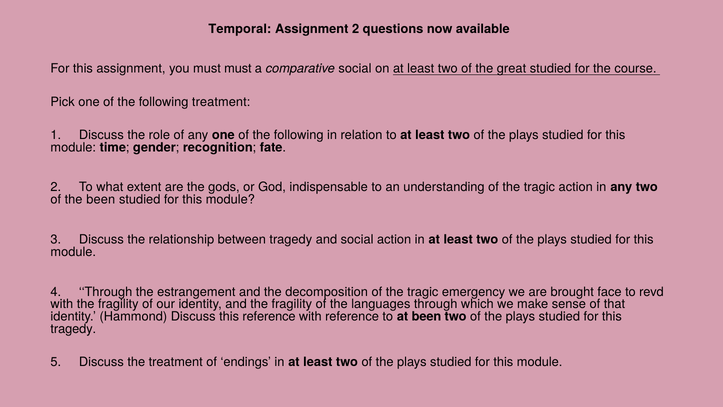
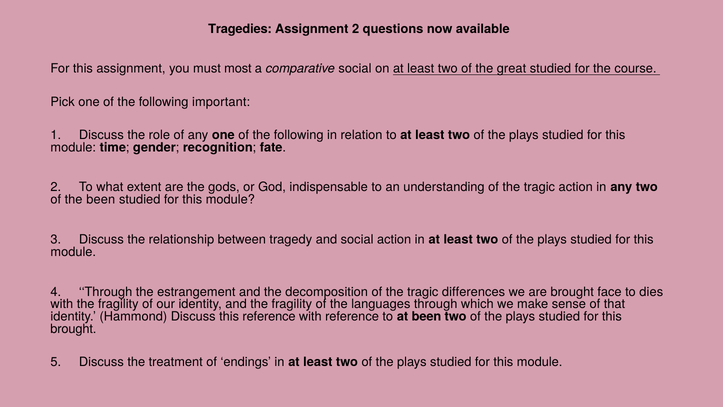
Temporal: Temporal -> Tragedies (240, 29)
must must: must -> most (238, 69)
following treatment: treatment -> important (221, 102)
emergency: emergency -> differences (474, 292)
revd: revd -> dies (651, 292)
tragedy: tragedy -> brought (73, 329)
